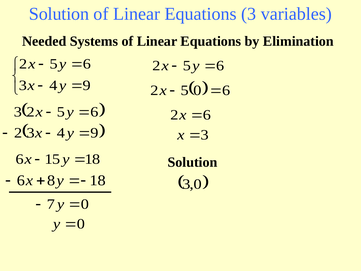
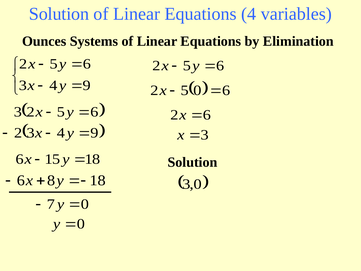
Equations 3: 3 -> 4 (249, 14)
Needed: Needed -> Ounces (44, 41)
